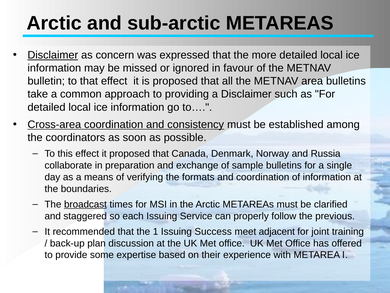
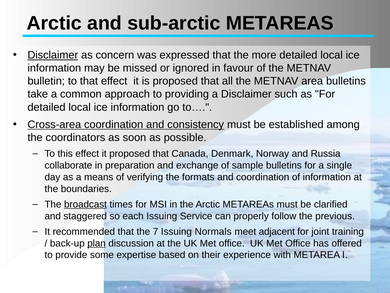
1: 1 -> 7 (156, 231)
Success: Success -> Normals (213, 231)
plan underline: none -> present (97, 243)
